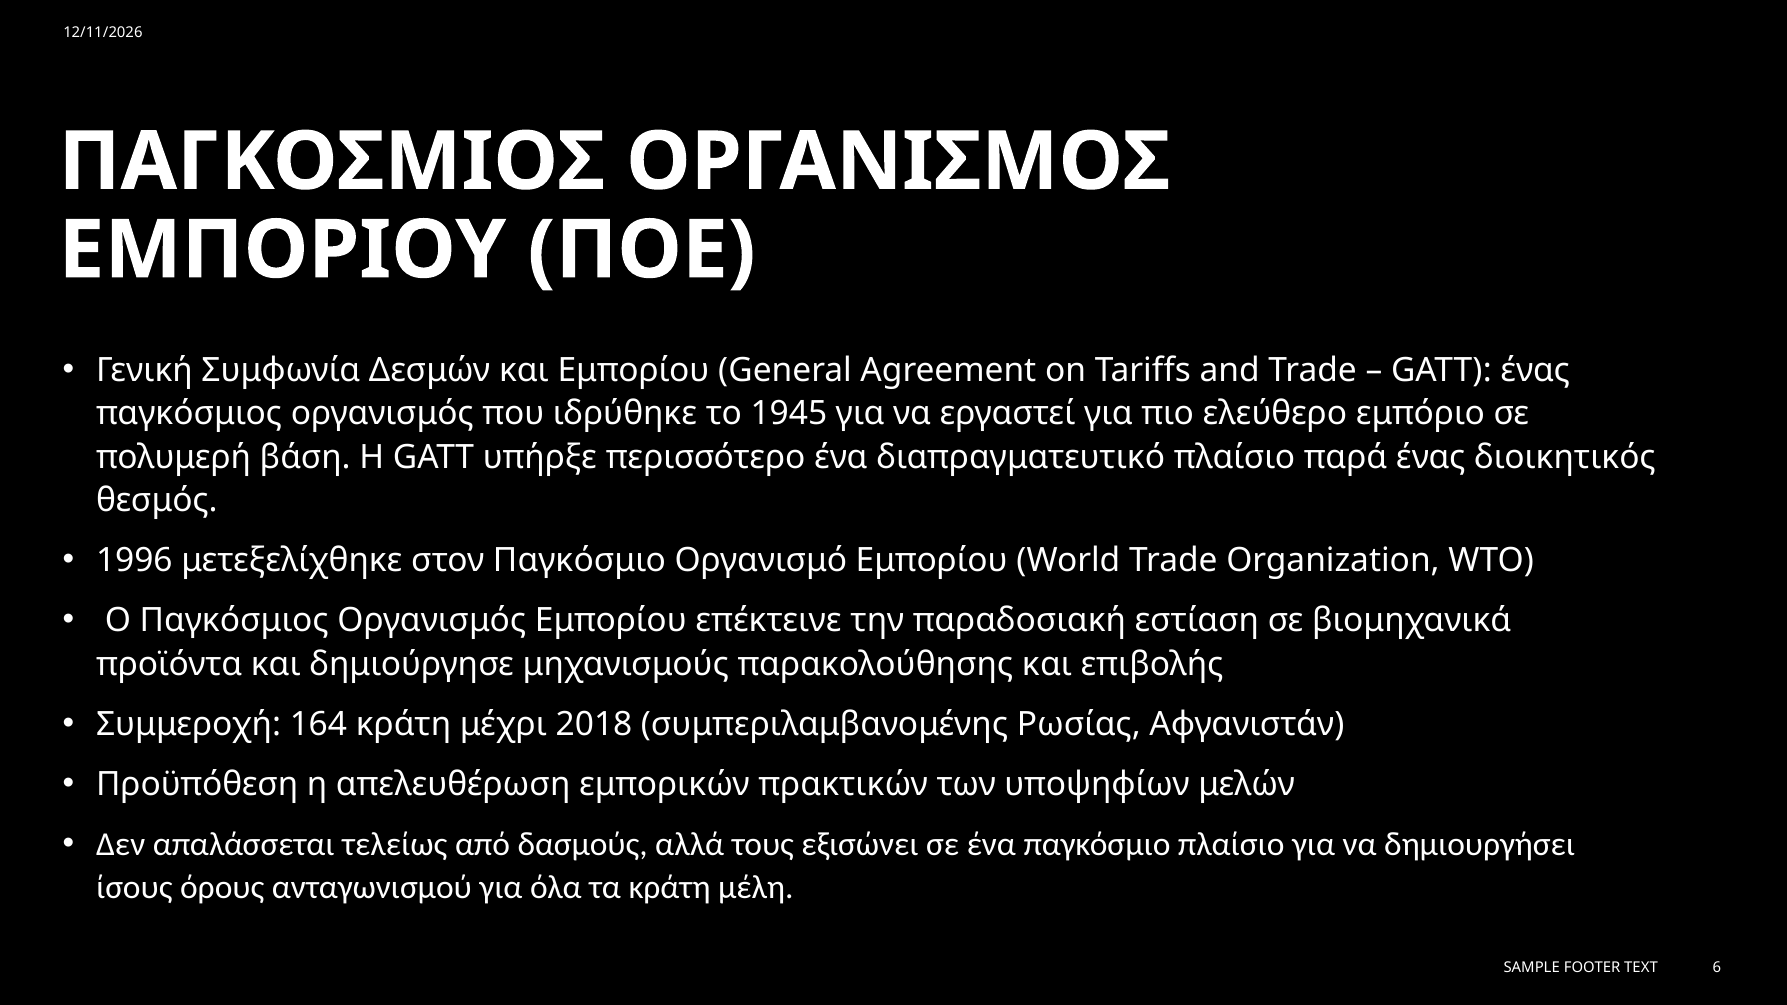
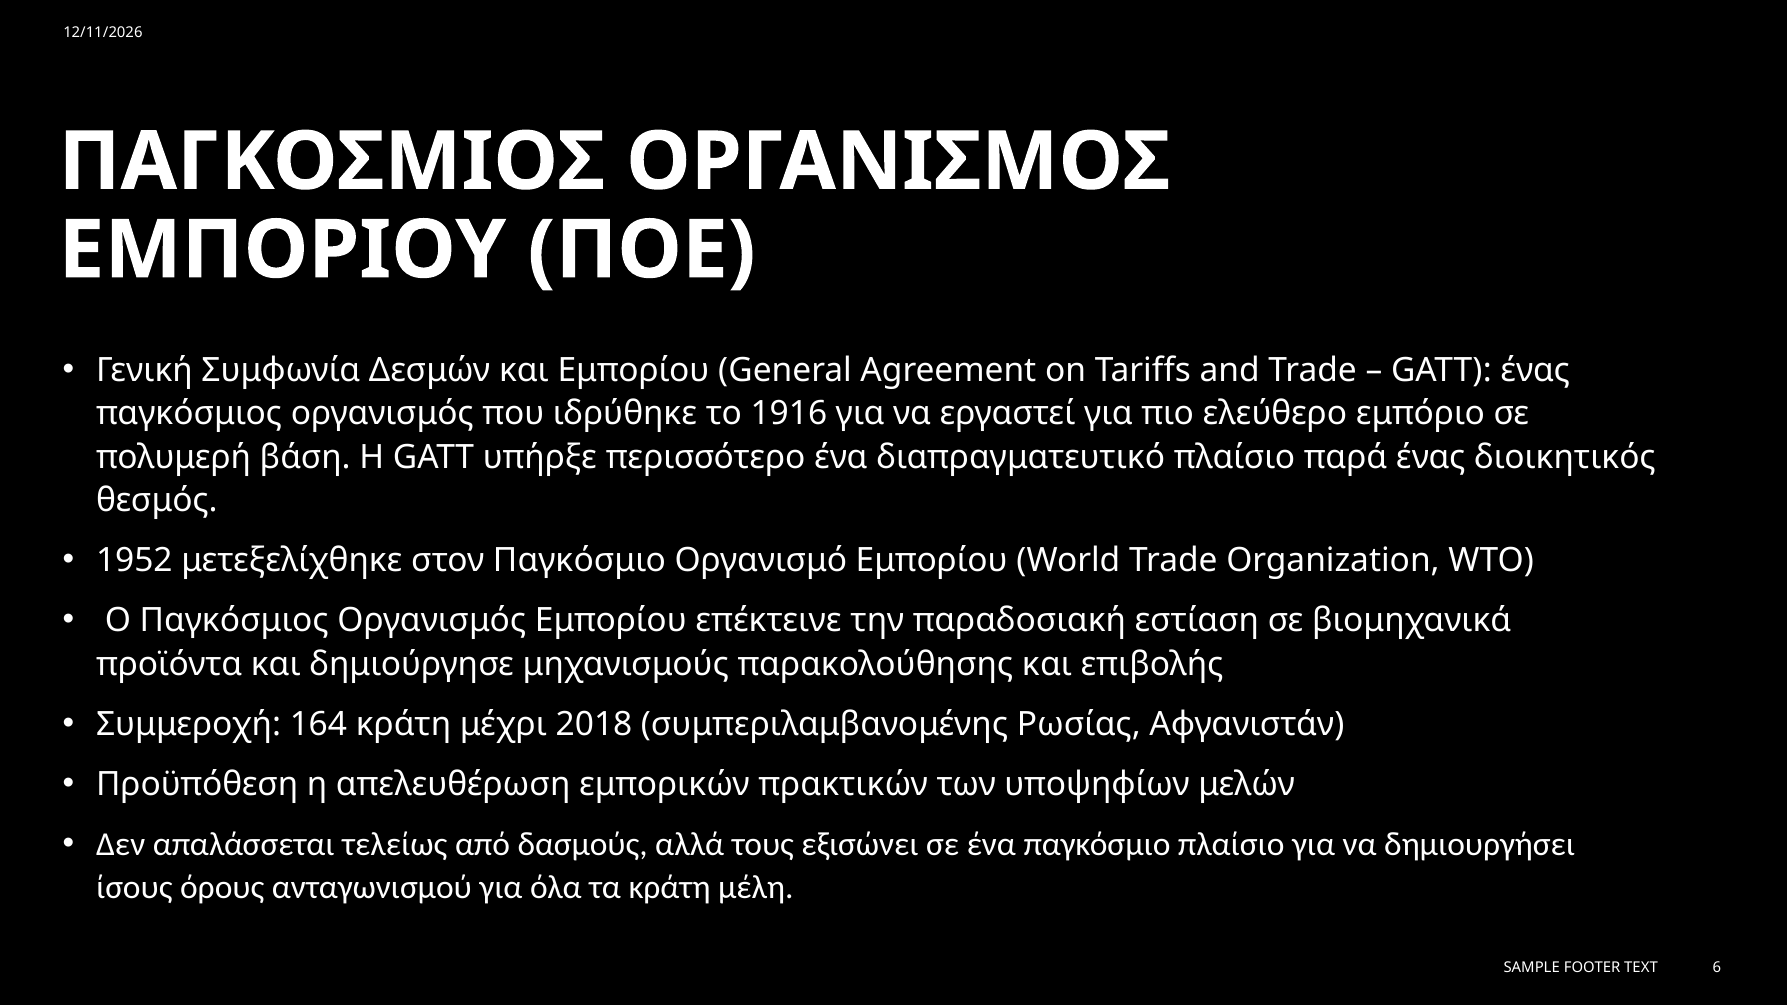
1945: 1945 -> 1916 (789, 414)
1996: 1996 -> 1952 (134, 561)
